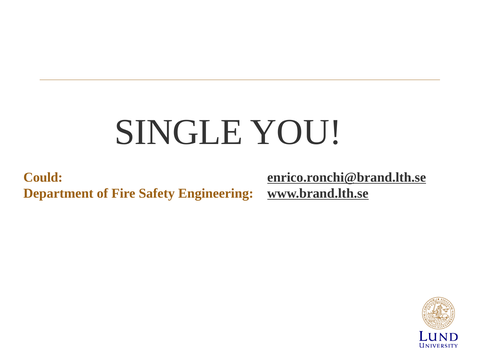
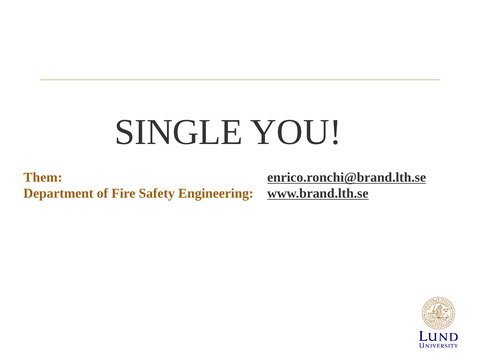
Could: Could -> Them (43, 178)
